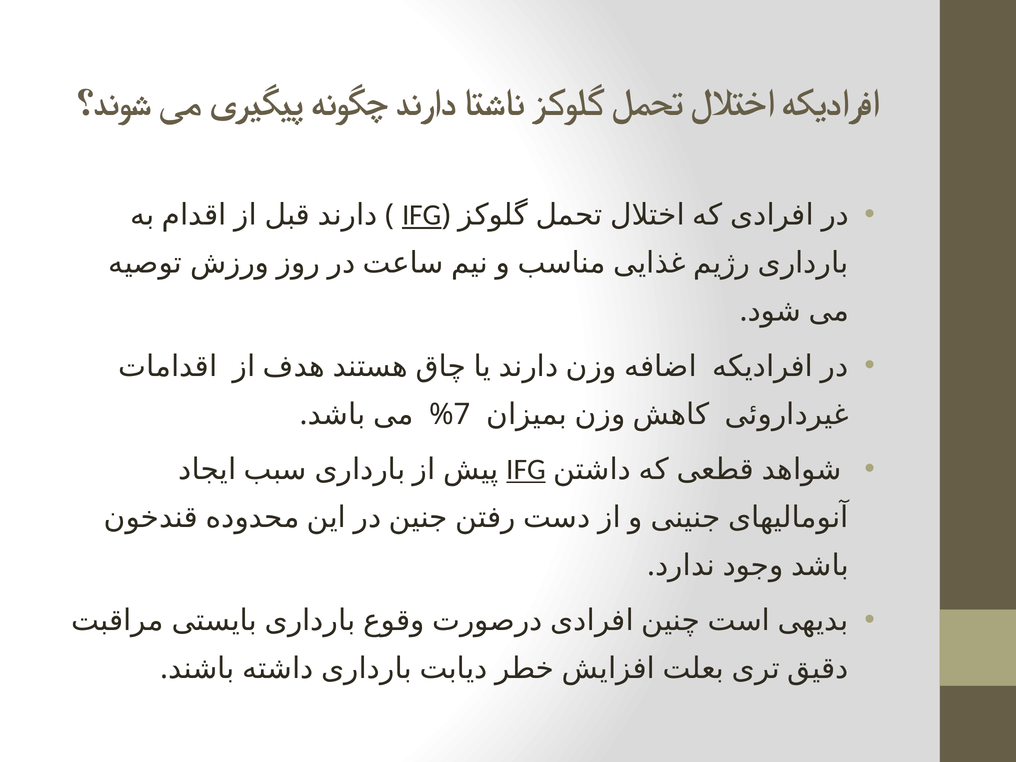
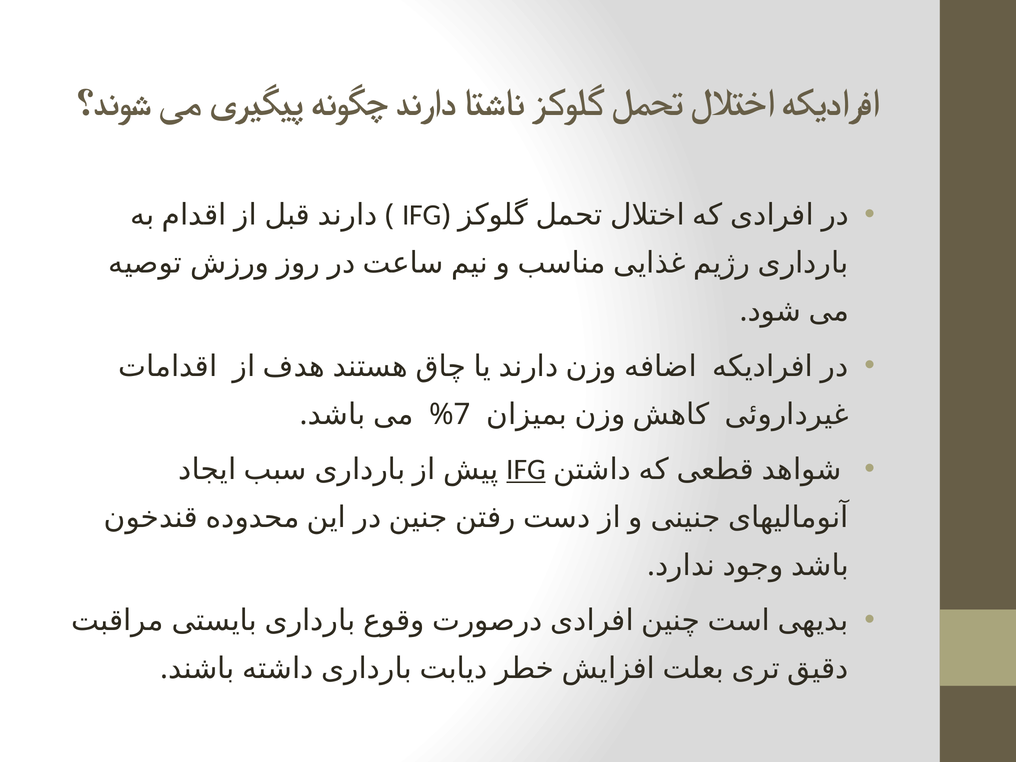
IFG underline: present -> none (422, 215)
